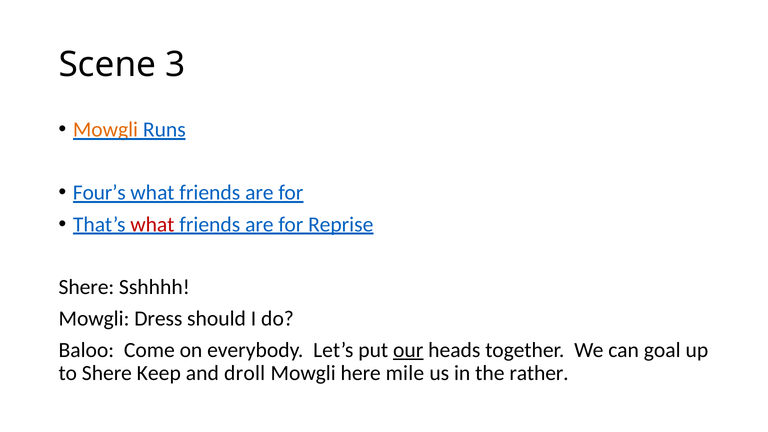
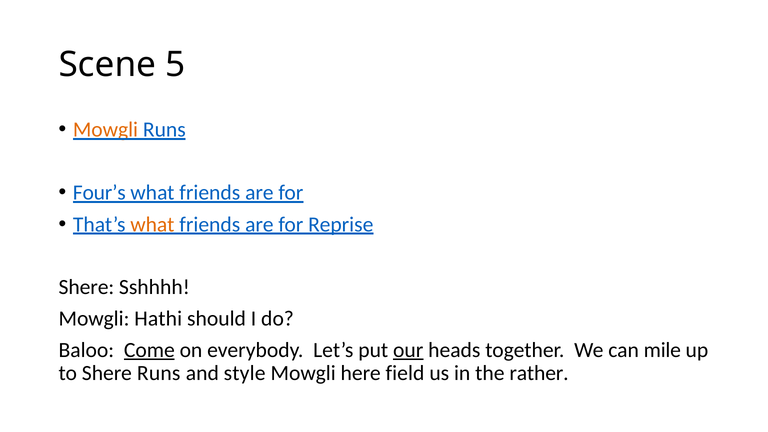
3: 3 -> 5 (175, 65)
what colour: red -> orange (152, 224)
Dress: Dress -> Hathi (158, 319)
Come underline: none -> present (149, 350)
goal: goal -> mile (662, 350)
Shere Keep: Keep -> Runs (159, 373)
droll: droll -> style (245, 373)
mile: mile -> field (405, 373)
